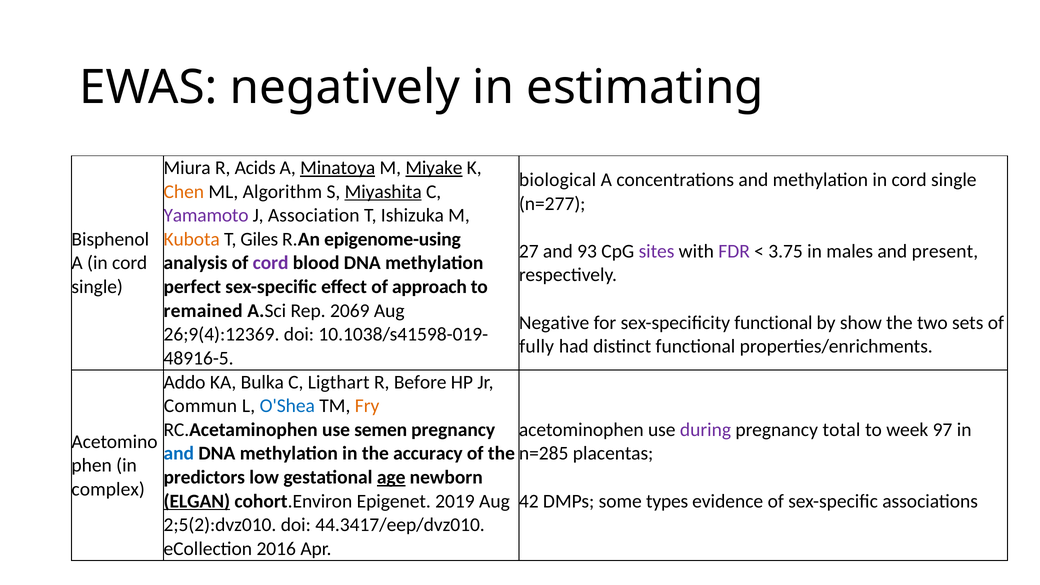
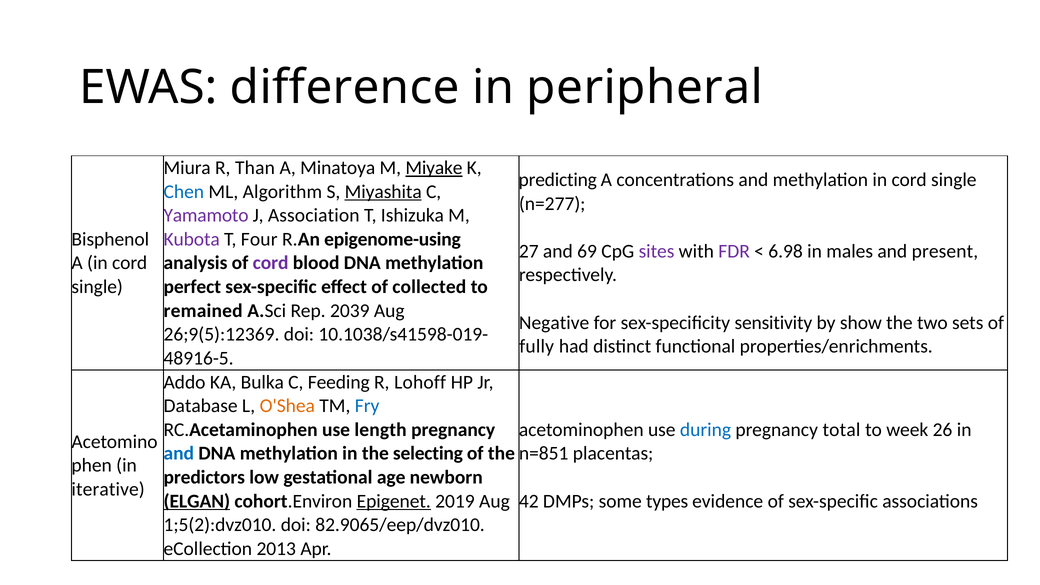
negatively: negatively -> difference (345, 87)
estimating: estimating -> peripheral (645, 87)
Acids: Acids -> Than (255, 168)
Minatoya underline: present -> none (338, 168)
biological: biological -> predicting (558, 180)
Chen colour: orange -> blue (184, 192)
Kubota colour: orange -> purple (192, 239)
Giles: Giles -> Four (259, 239)
93: 93 -> 69 (587, 251)
3.75: 3.75 -> 6.98 (786, 251)
approach: approach -> collected (429, 287)
2069: 2069 -> 2039 (350, 311)
sex-specificity functional: functional -> sensitivity (773, 323)
26;9(4):12369: 26;9(4):12369 -> 26;9(5):12369 (222, 334)
Ligthart: Ligthart -> Feeding (339, 382)
Before: Before -> Lohoff (420, 382)
Commun: Commun -> Database (201, 406)
O'Shea colour: blue -> orange (287, 406)
Fry colour: orange -> blue (367, 406)
semen: semen -> length (381, 430)
during colour: purple -> blue (706, 430)
97: 97 -> 26 (942, 430)
accuracy: accuracy -> selecting (428, 453)
n=285: n=285 -> n=851 (544, 453)
age underline: present -> none (391, 477)
complex: complex -> iterative (108, 489)
Epigenet underline: none -> present (394, 501)
2;5(2):dvz010: 2;5(2):dvz010 -> 1;5(2):dvz010 (220, 525)
44.3417/eep/dvz010: 44.3417/eep/dvz010 -> 82.9065/eep/dvz010 (400, 525)
2016: 2016 -> 2013 (276, 549)
